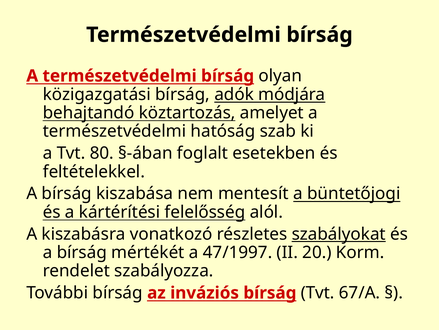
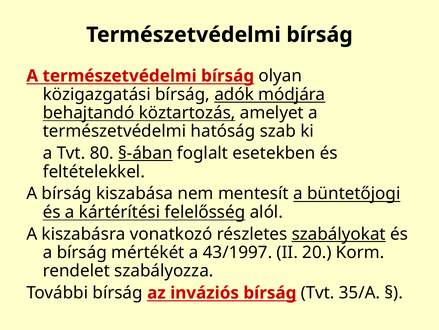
§-ában underline: none -> present (145, 153)
47/1997: 47/1997 -> 43/1997 (238, 252)
67/A: 67/A -> 35/A (360, 292)
